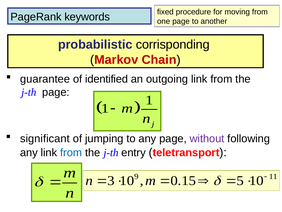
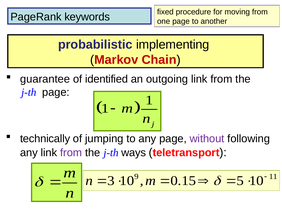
corrisponding: corrisponding -> implementing (173, 44)
significant: significant -> technically (45, 138)
from colour: blue -> purple (71, 152)
entry: entry -> ways (134, 152)
